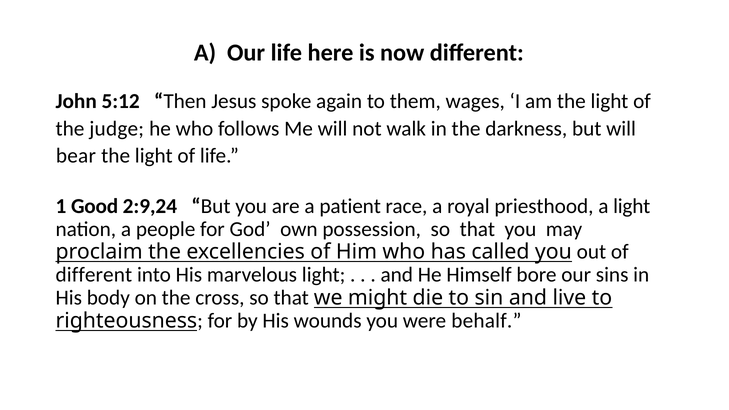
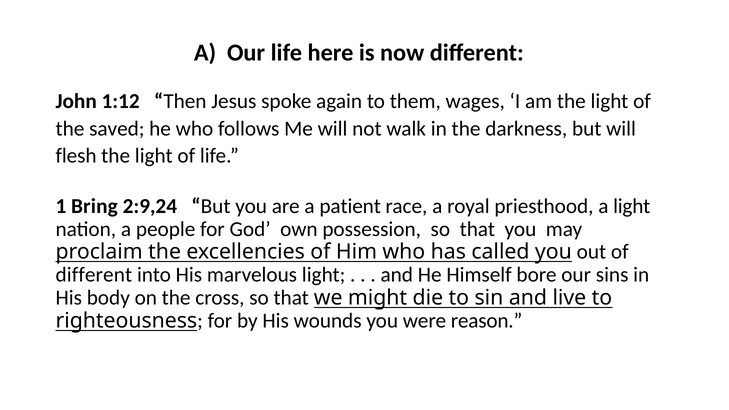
5:12: 5:12 -> 1:12 (121, 101)
judge: judge -> saved (117, 129)
bear: bear -> flesh (76, 156)
Good: Good -> Bring (94, 206)
behalf: behalf -> reason (487, 321)
